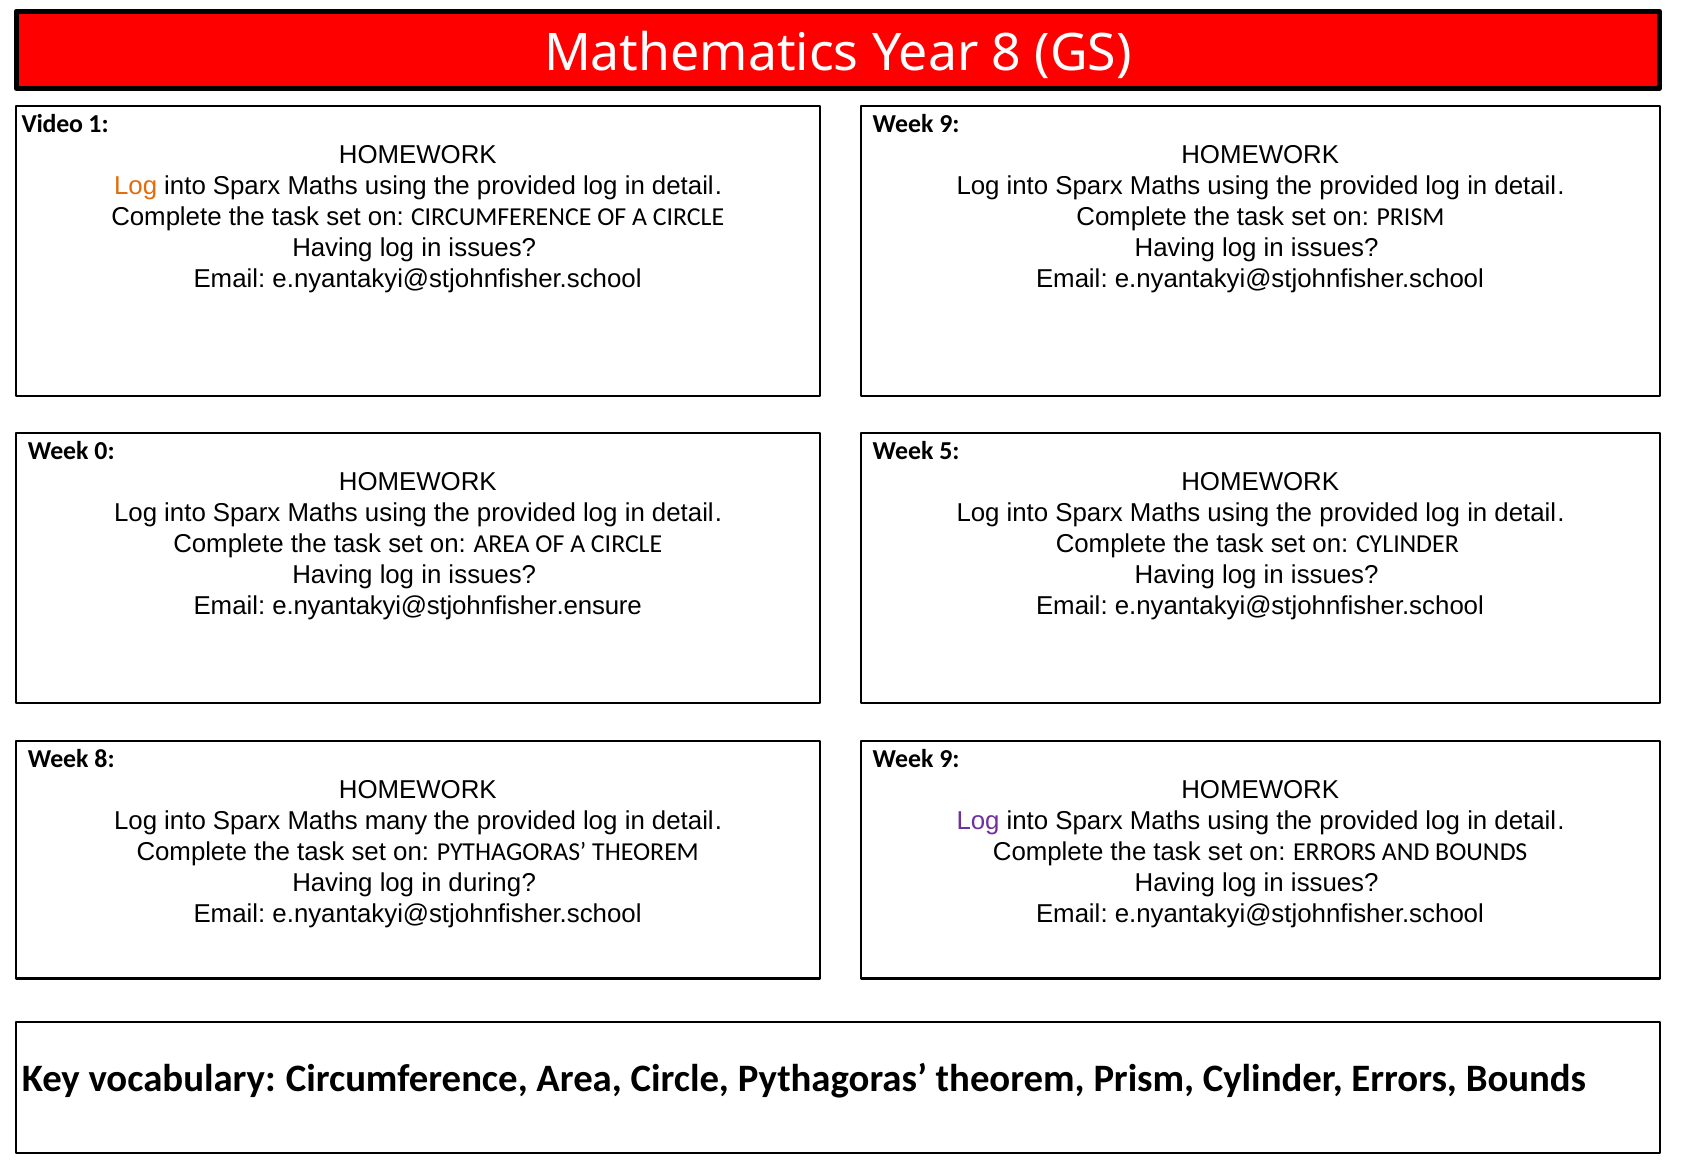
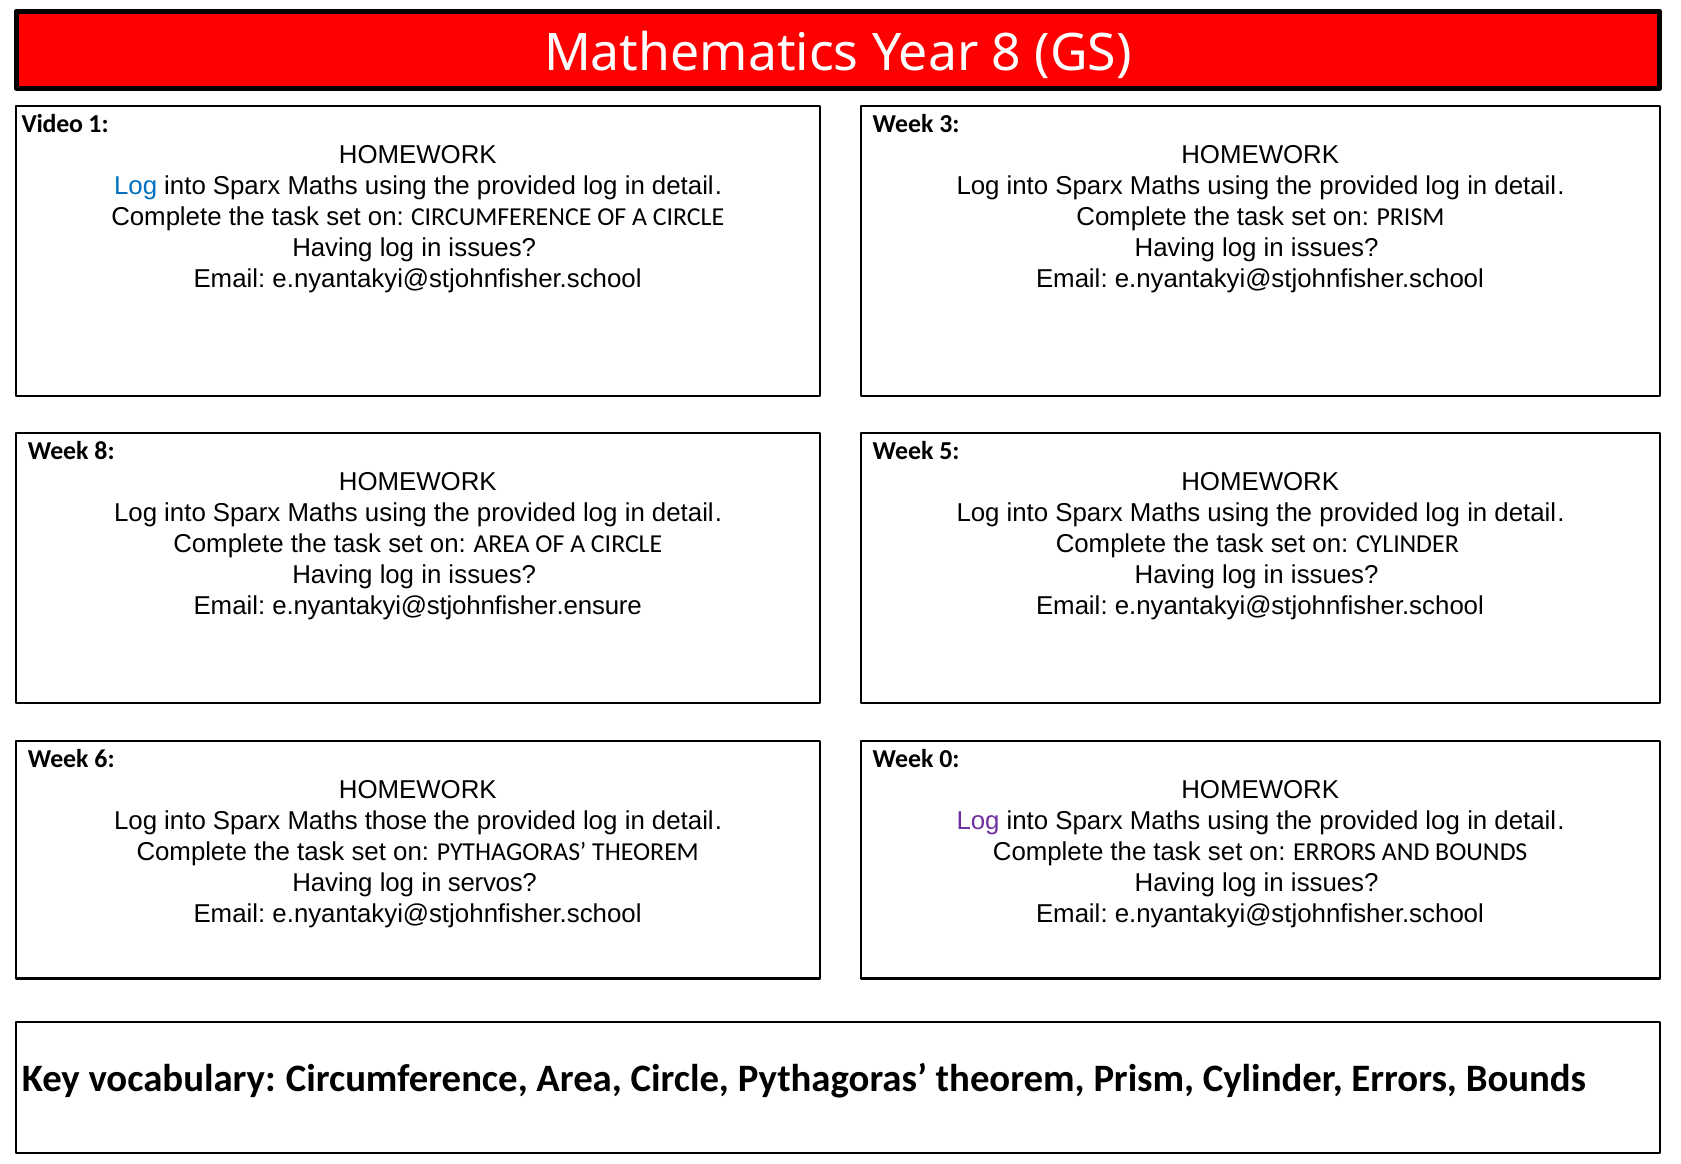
9: 9 -> 3 (949, 124)
Log colour: orange -> blue (136, 186)
Week 0: 0 -> 8 (105, 451)
Week 8: 8 -> 6 (105, 758)
9: 9 -> 0 (949, 758)
many: many -> those (396, 820)
during: during -> servos (492, 882)
